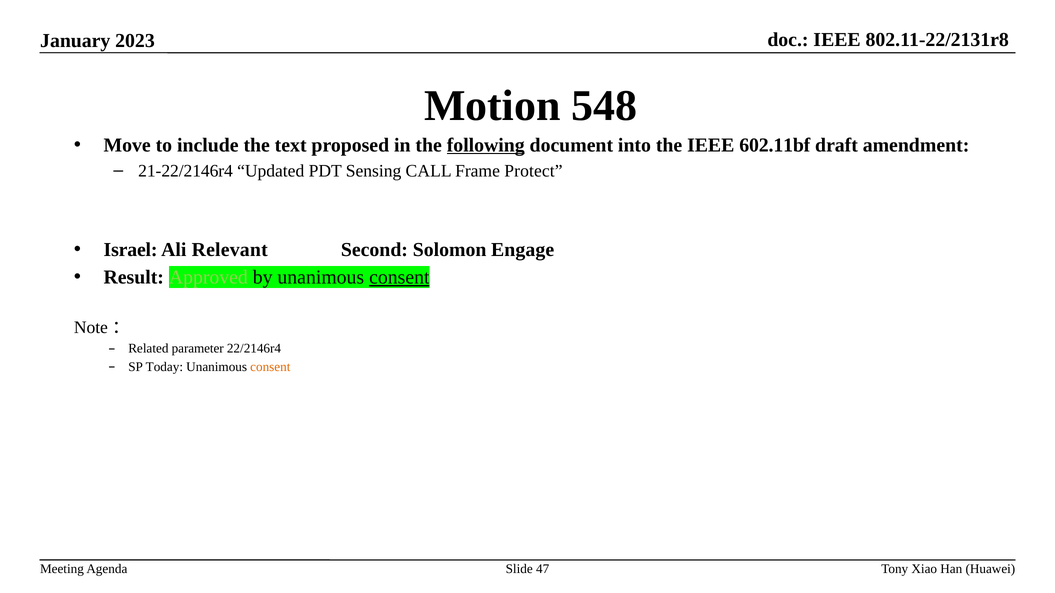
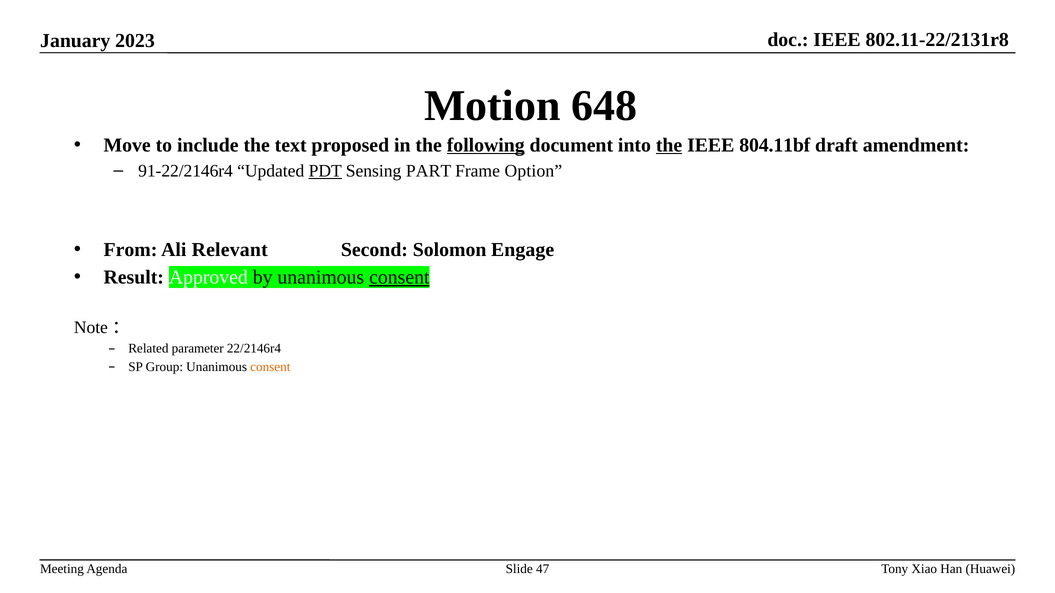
548: 548 -> 648 (604, 106)
the underline: none -> present (669, 145)
602.11bf: 602.11bf -> 804.11bf (775, 145)
21-22/2146r4: 21-22/2146r4 -> 91-22/2146r4 (186, 171)
PDT underline: none -> present (325, 171)
CALL: CALL -> PART (429, 171)
Protect: Protect -> Option (533, 171)
Israel: Israel -> From (130, 250)
Approved colour: light green -> white (208, 277)
Today: Today -> Group (164, 367)
